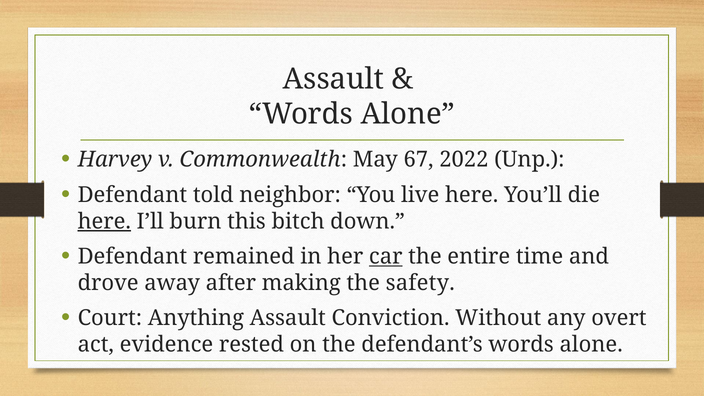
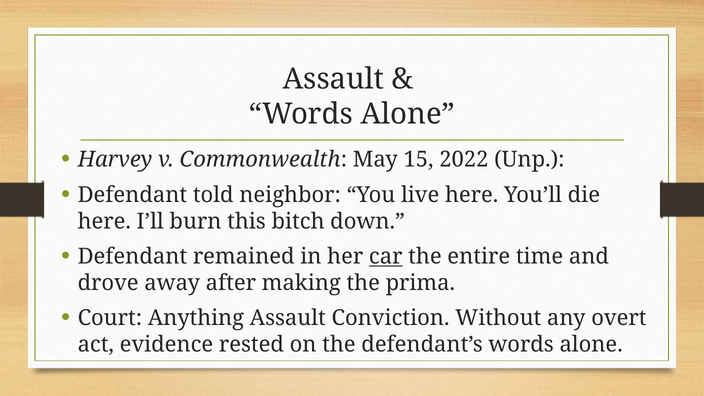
67: 67 -> 15 (419, 160)
here underline: present -> none (104, 221)
safety: safety -> prima (420, 283)
